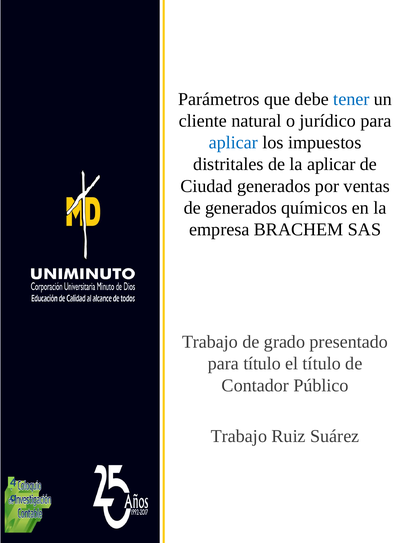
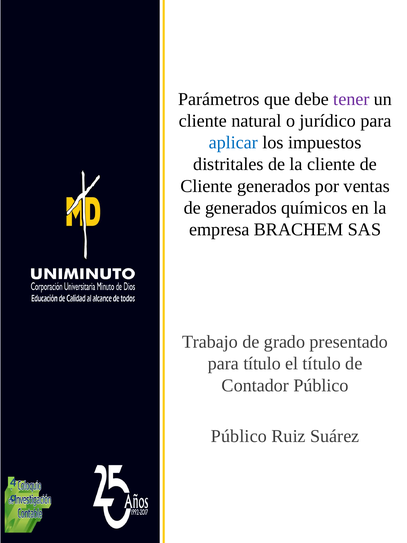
tener colour: blue -> purple (351, 99)
la aplicar: aplicar -> cliente (331, 164)
Ciudad: Ciudad -> Cliente (207, 186)
Trabajo: Trabajo -> Público (239, 436)
